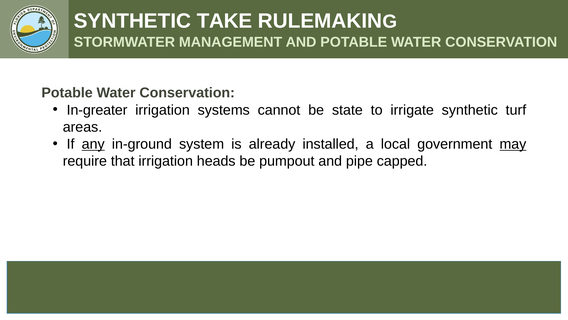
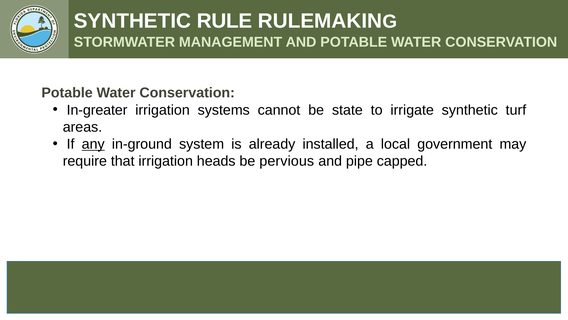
TAKE: TAKE -> RULE (225, 21)
may underline: present -> none (513, 144)
pumpout: pumpout -> pervious (287, 161)
